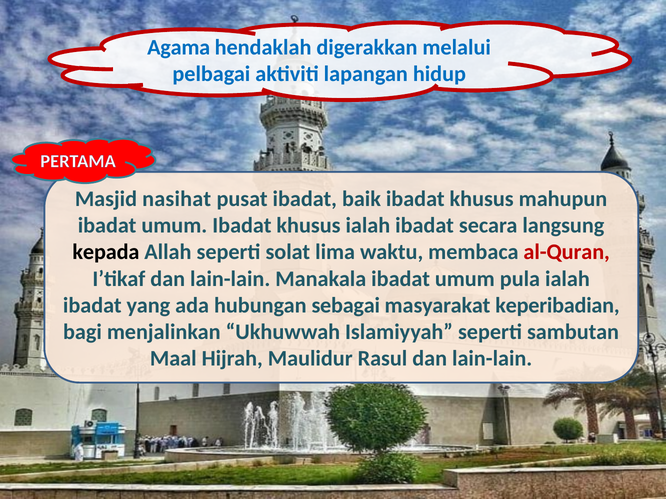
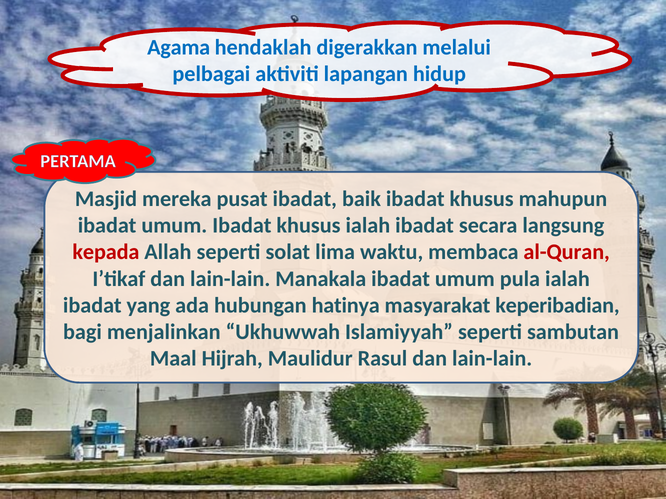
nasihat: nasihat -> mereka (177, 199)
kepada colour: black -> red (106, 252)
sebagai: sebagai -> hatinya (346, 306)
